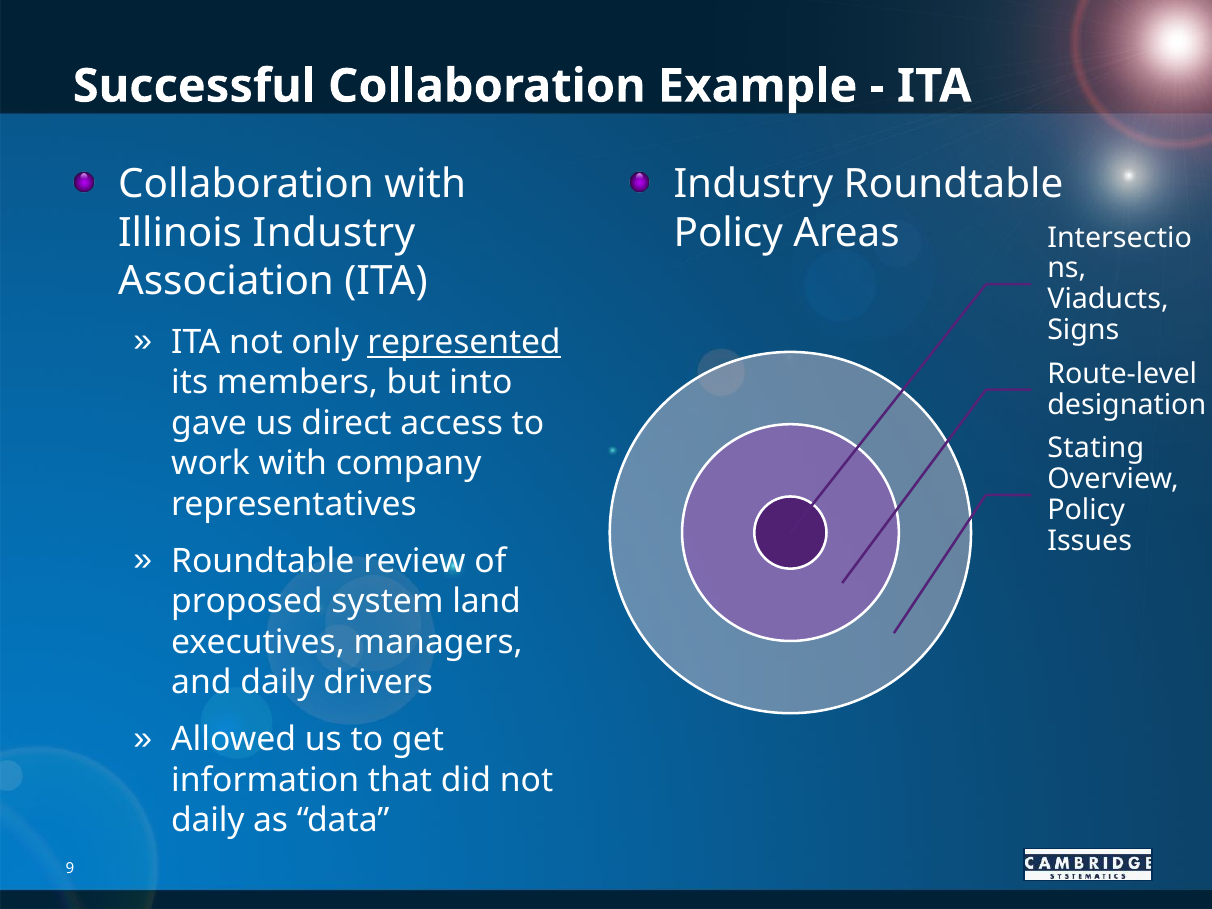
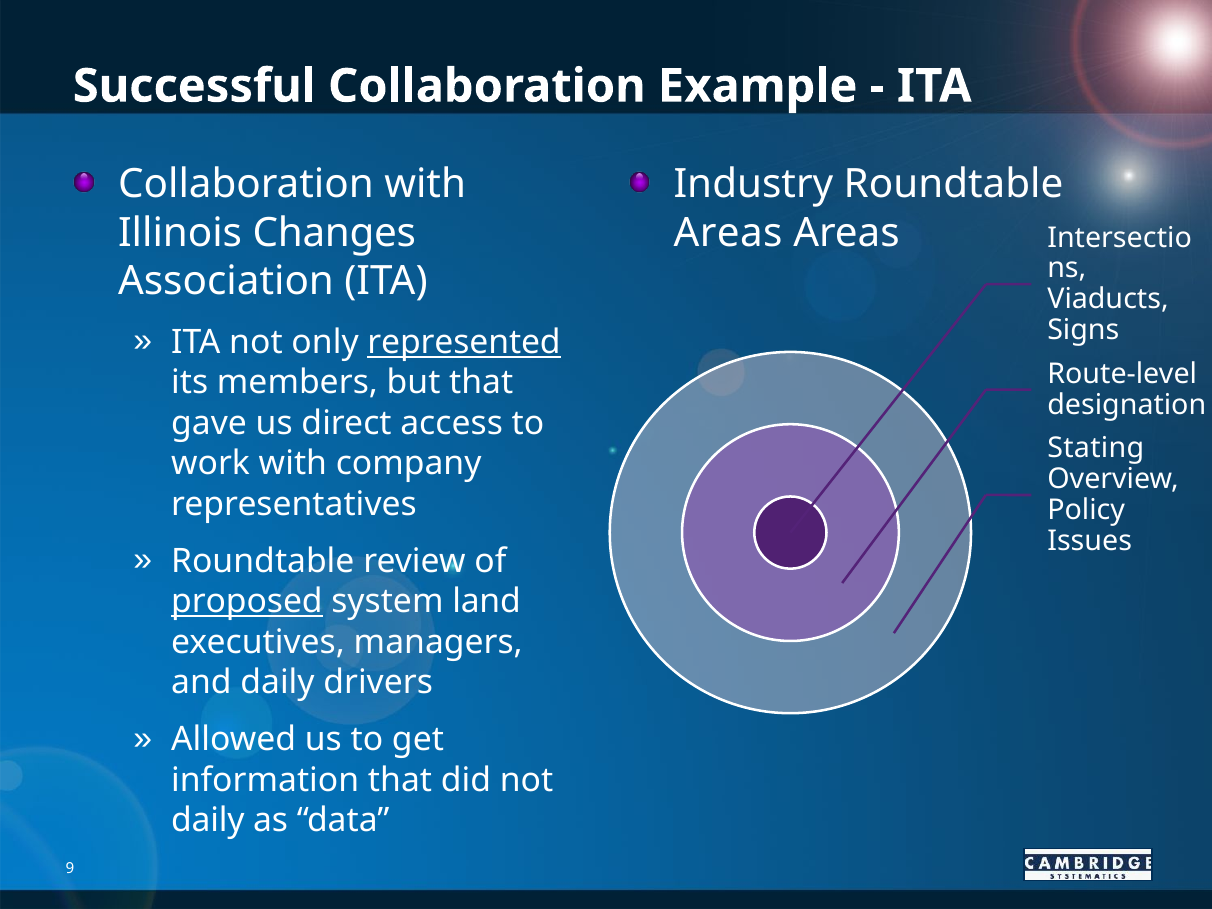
Illinois Industry: Industry -> Changes (334, 233)
Policy: Policy -> Areas (728, 233)
but into: into -> that (481, 383)
proposed underline: none -> present (247, 602)
